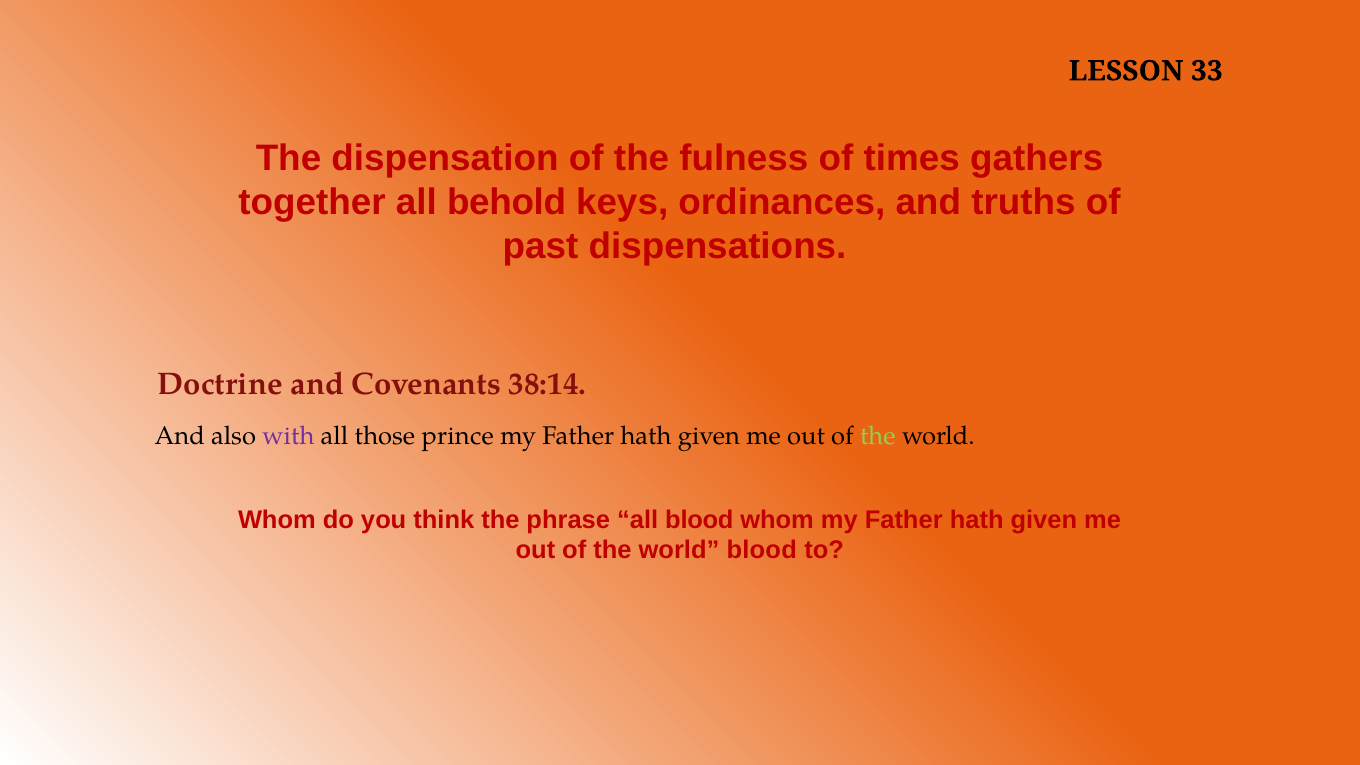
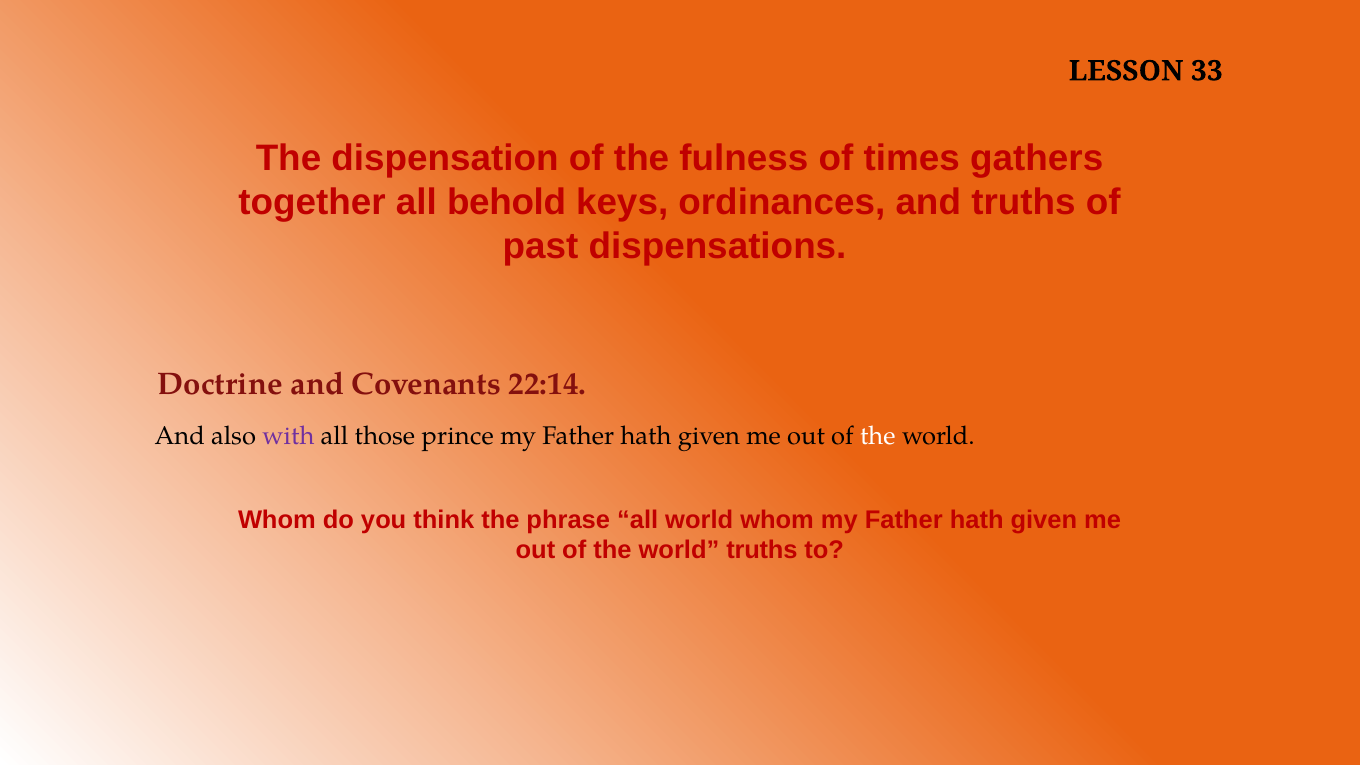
38:14: 38:14 -> 22:14 (547, 384)
the colour: light green -> white (878, 436)
all blood: blood -> world (699, 520)
world blood: blood -> truths (762, 550)
